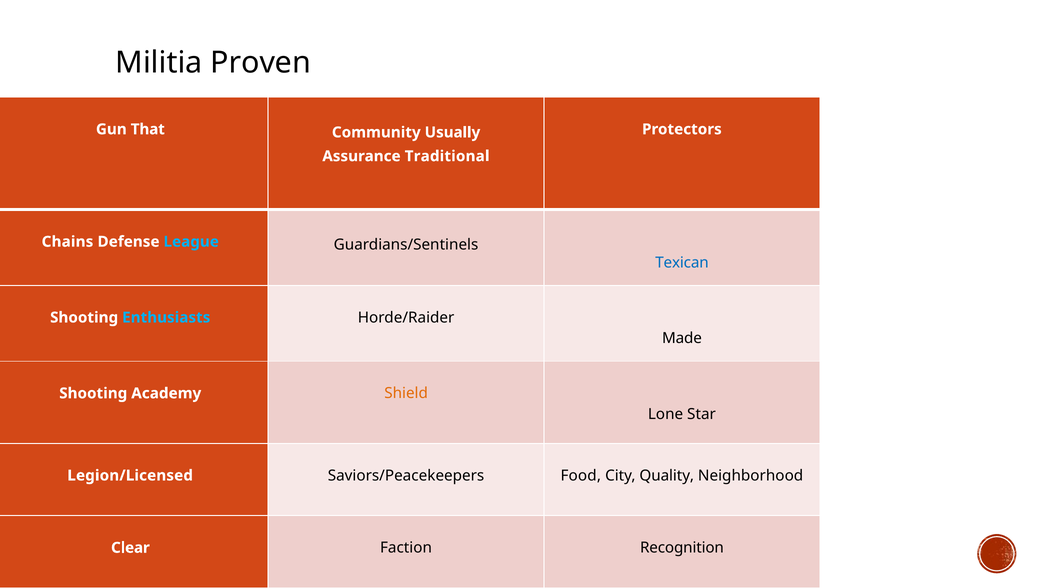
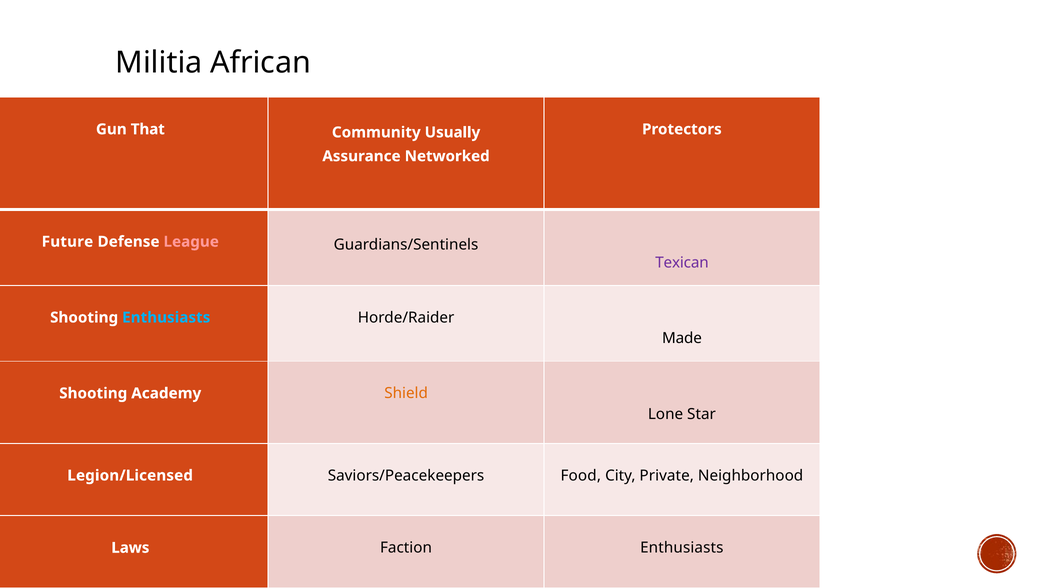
Proven: Proven -> African (261, 63)
Traditional: Traditional -> Networked (447, 156)
Chains: Chains -> Future (67, 242)
League colour: light blue -> pink (191, 242)
Texican colour: blue -> purple (682, 262)
Quality: Quality -> Private (667, 475)
Clear: Clear -> Laws (130, 548)
Faction Recognition: Recognition -> Enthusiasts (682, 548)
